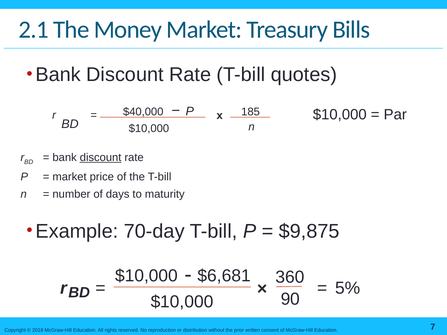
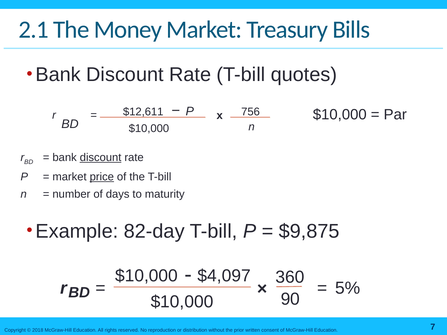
$40,000: $40,000 -> $12,611 (143, 112)
185: 185 -> 756 (251, 112)
price underline: none -> present (102, 177)
70-day: 70-day -> 82-day (154, 231)
$6,681: $6,681 -> $4,097 (224, 276)
